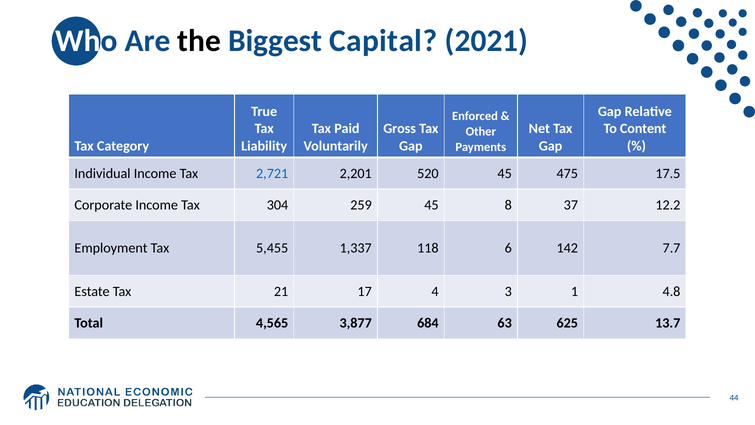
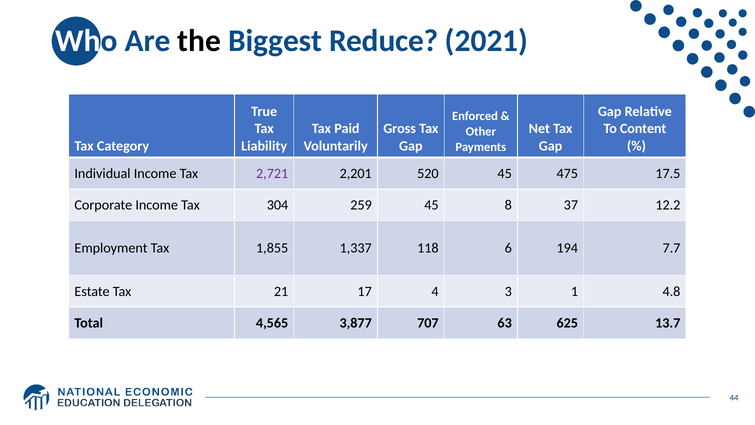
Capital: Capital -> Reduce (384, 41)
2,721 colour: blue -> purple (272, 173)
5,455: 5,455 -> 1,855 (272, 248)
142: 142 -> 194 (567, 248)
684: 684 -> 707 (428, 323)
